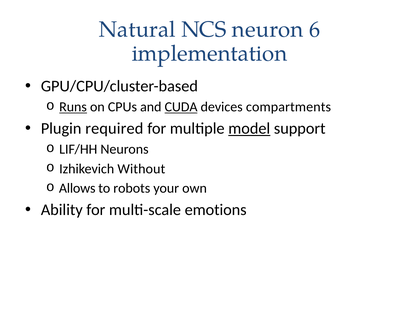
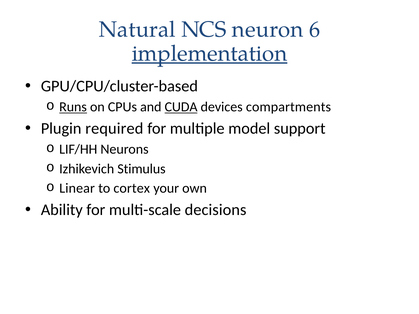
implementation underline: none -> present (209, 54)
model underline: present -> none (249, 129)
Without: Without -> Stimulus (141, 169)
Allows: Allows -> Linear (77, 189)
robots: robots -> cortex (132, 189)
emotions: emotions -> decisions (216, 210)
